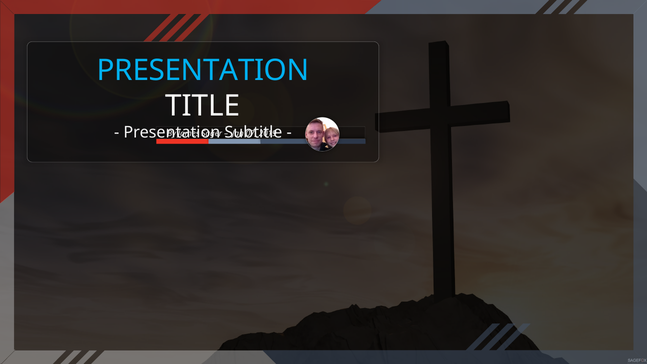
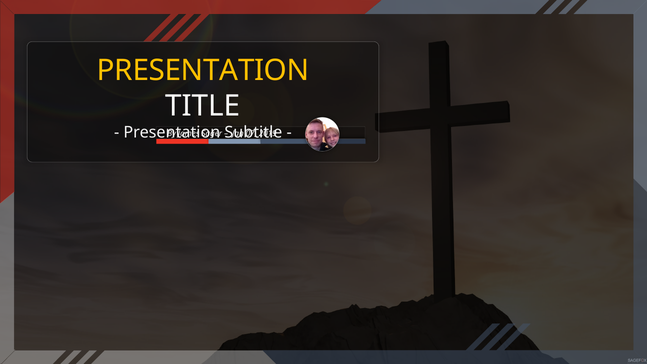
PRESENTATION colour: light blue -> yellow (203, 71)
